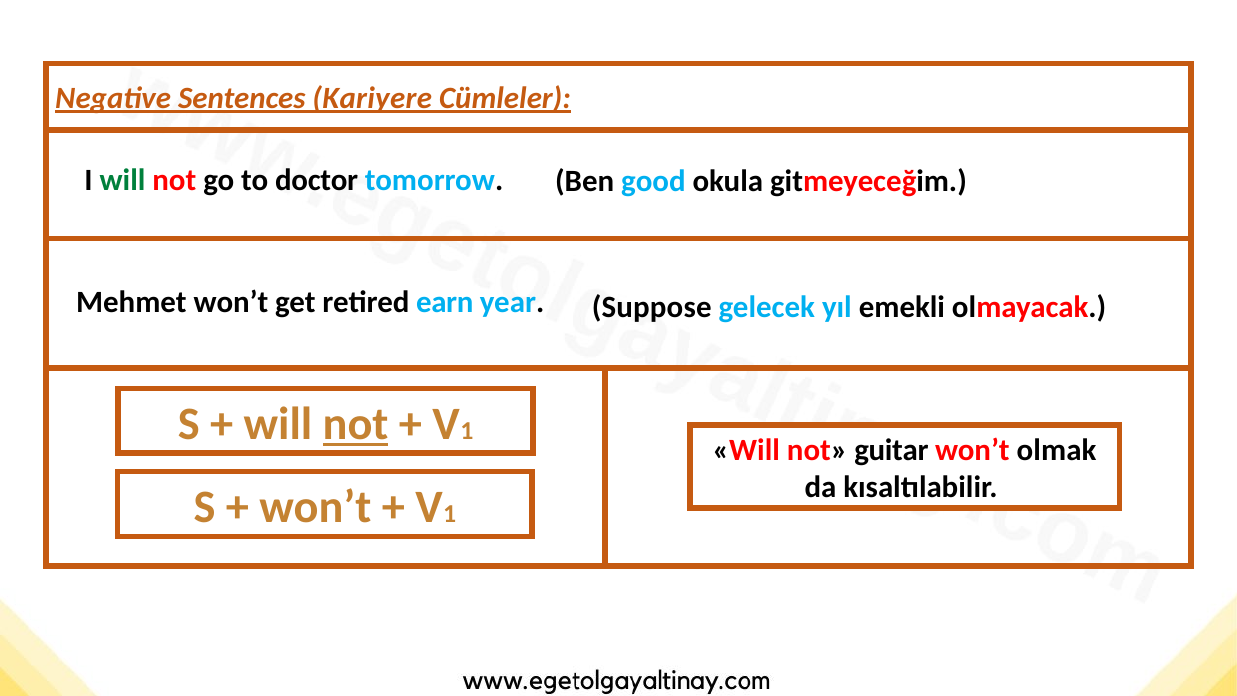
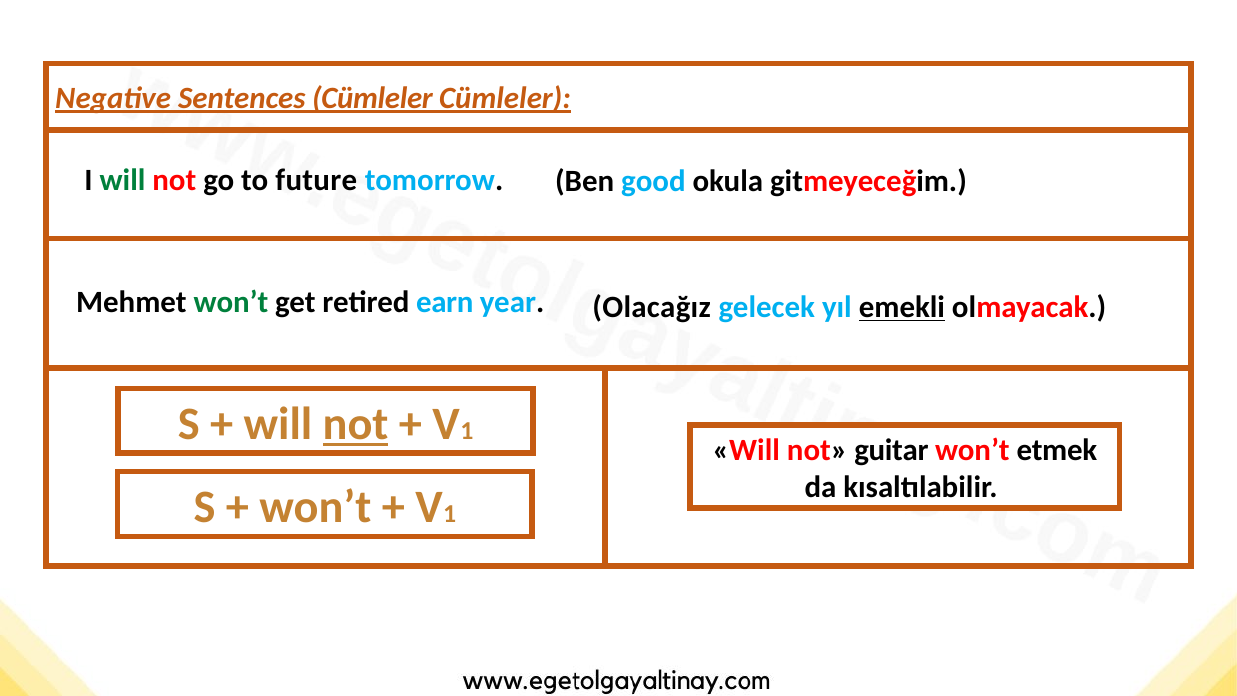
Sentences Kariyere: Kariyere -> Cümleler (373, 98)
doctor: doctor -> future (316, 180)
won’t colour: black -> green (231, 302)
Suppose: Suppose -> Olacağız (652, 307)
emekli underline: none -> present (902, 307)
olmak: olmak -> etmek (1057, 450)
